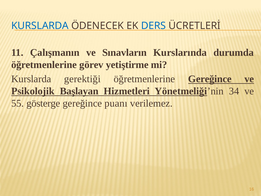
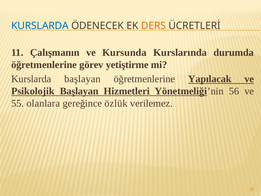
DERS colour: blue -> orange (153, 26)
Sınavların: Sınavların -> Kursunda (124, 52)
Kurslarda gerektiği: gerektiği -> başlayan (82, 79)
öğretmenlerine Gereğince: Gereğince -> Yapılacak (210, 79)
34: 34 -> 56 (234, 91)
gösterge: gösterge -> olanlara (43, 103)
puanı: puanı -> özlük (116, 103)
